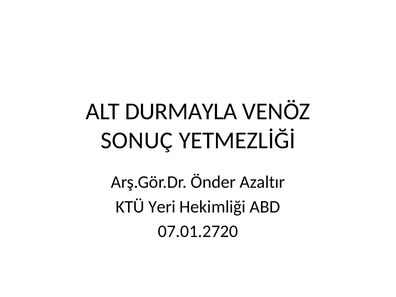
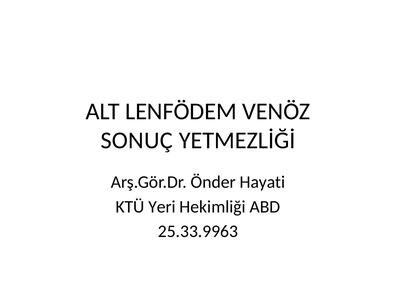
DURMAYLA: DURMAYLA -> LENFÖDEM (181, 111)
Azaltır: Azaltır -> Hayati (262, 182)
07.01.2720: 07.01.2720 -> 25.33.9963 (198, 231)
